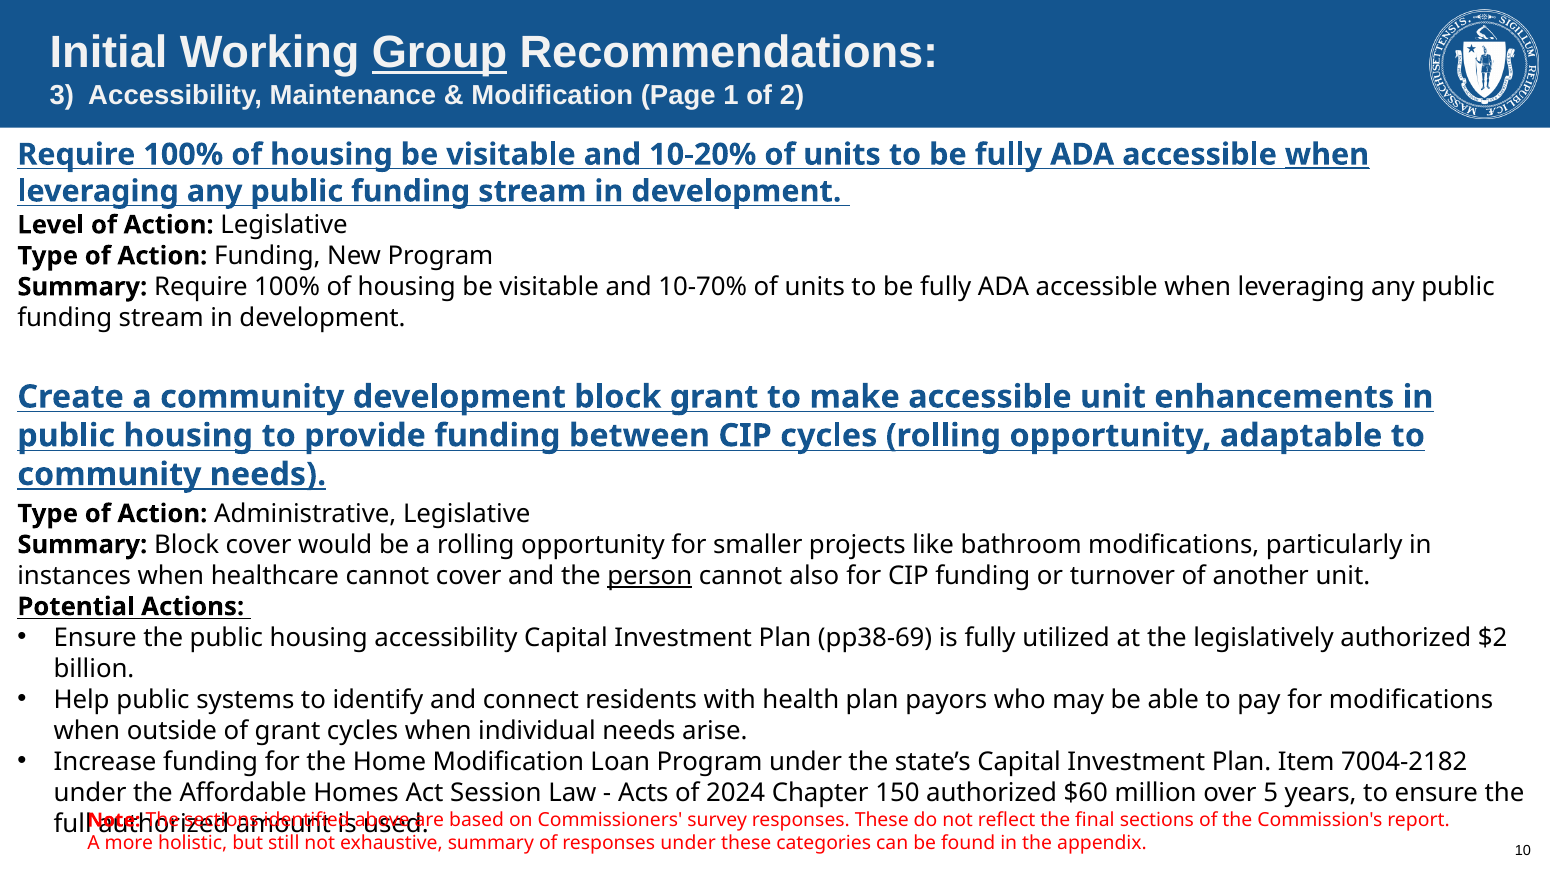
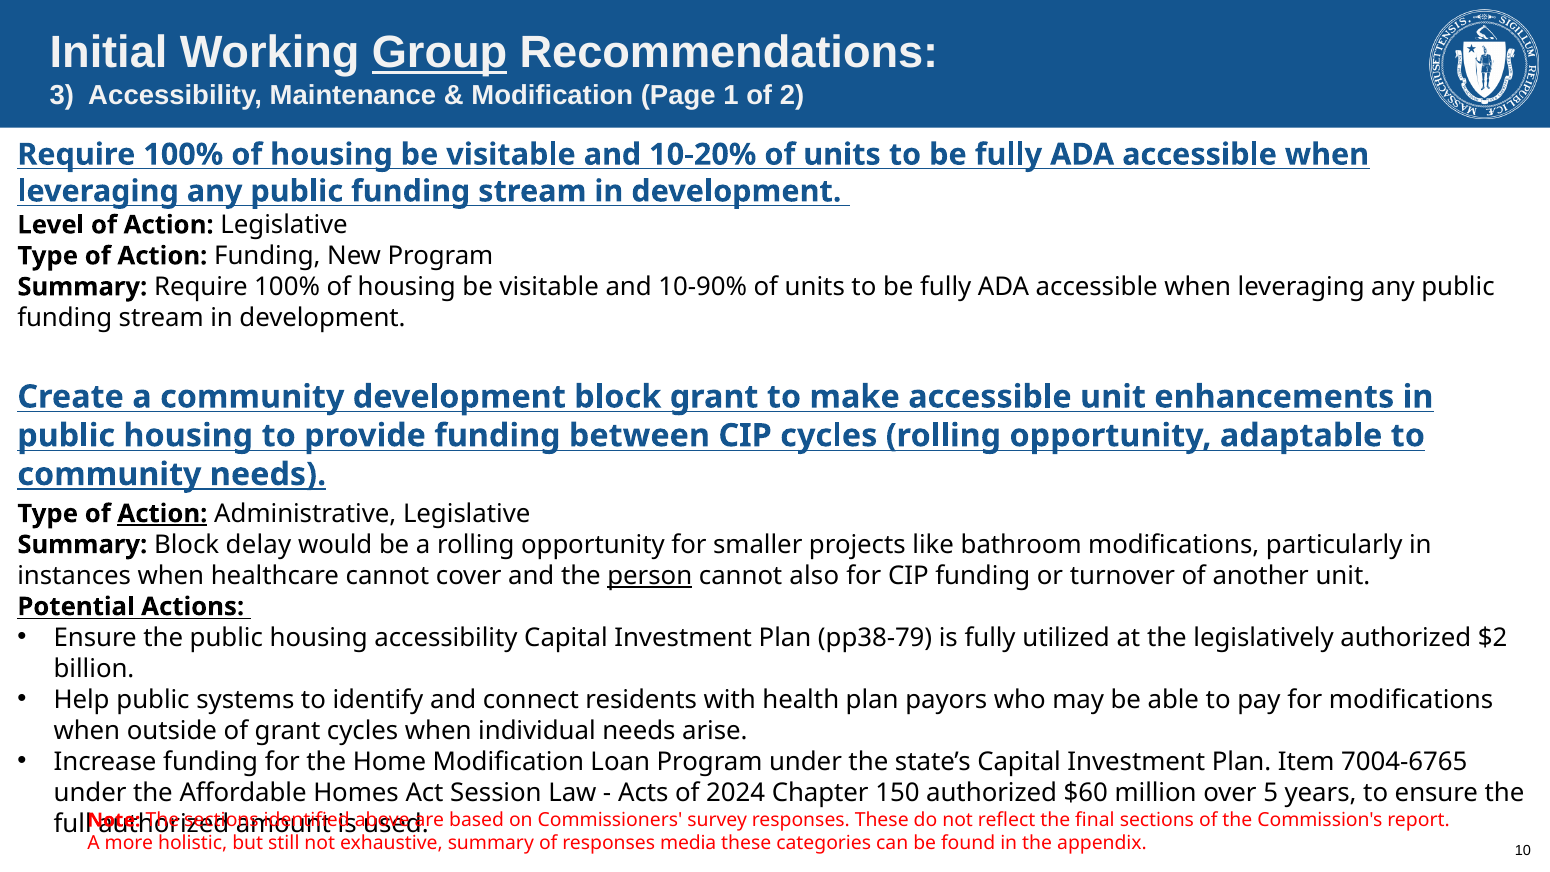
when underline: present -> none (1327, 155)
10-70%: 10-70% -> 10-90% (703, 287)
Action underline: none -> present (162, 514)
Block cover: cover -> delay (258, 545)
pp38-69: pp38-69 -> pp38-79 (875, 638)
7004-2182: 7004-2182 -> 7004-6765 (1404, 761)
responses under: under -> media (688, 843)
